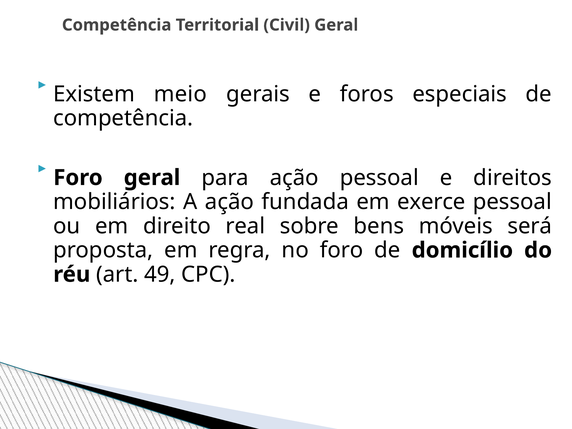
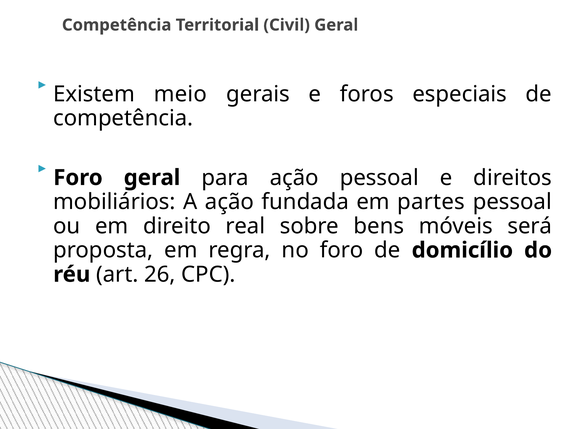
exerce: exerce -> partes (431, 202)
49: 49 -> 26 (160, 274)
